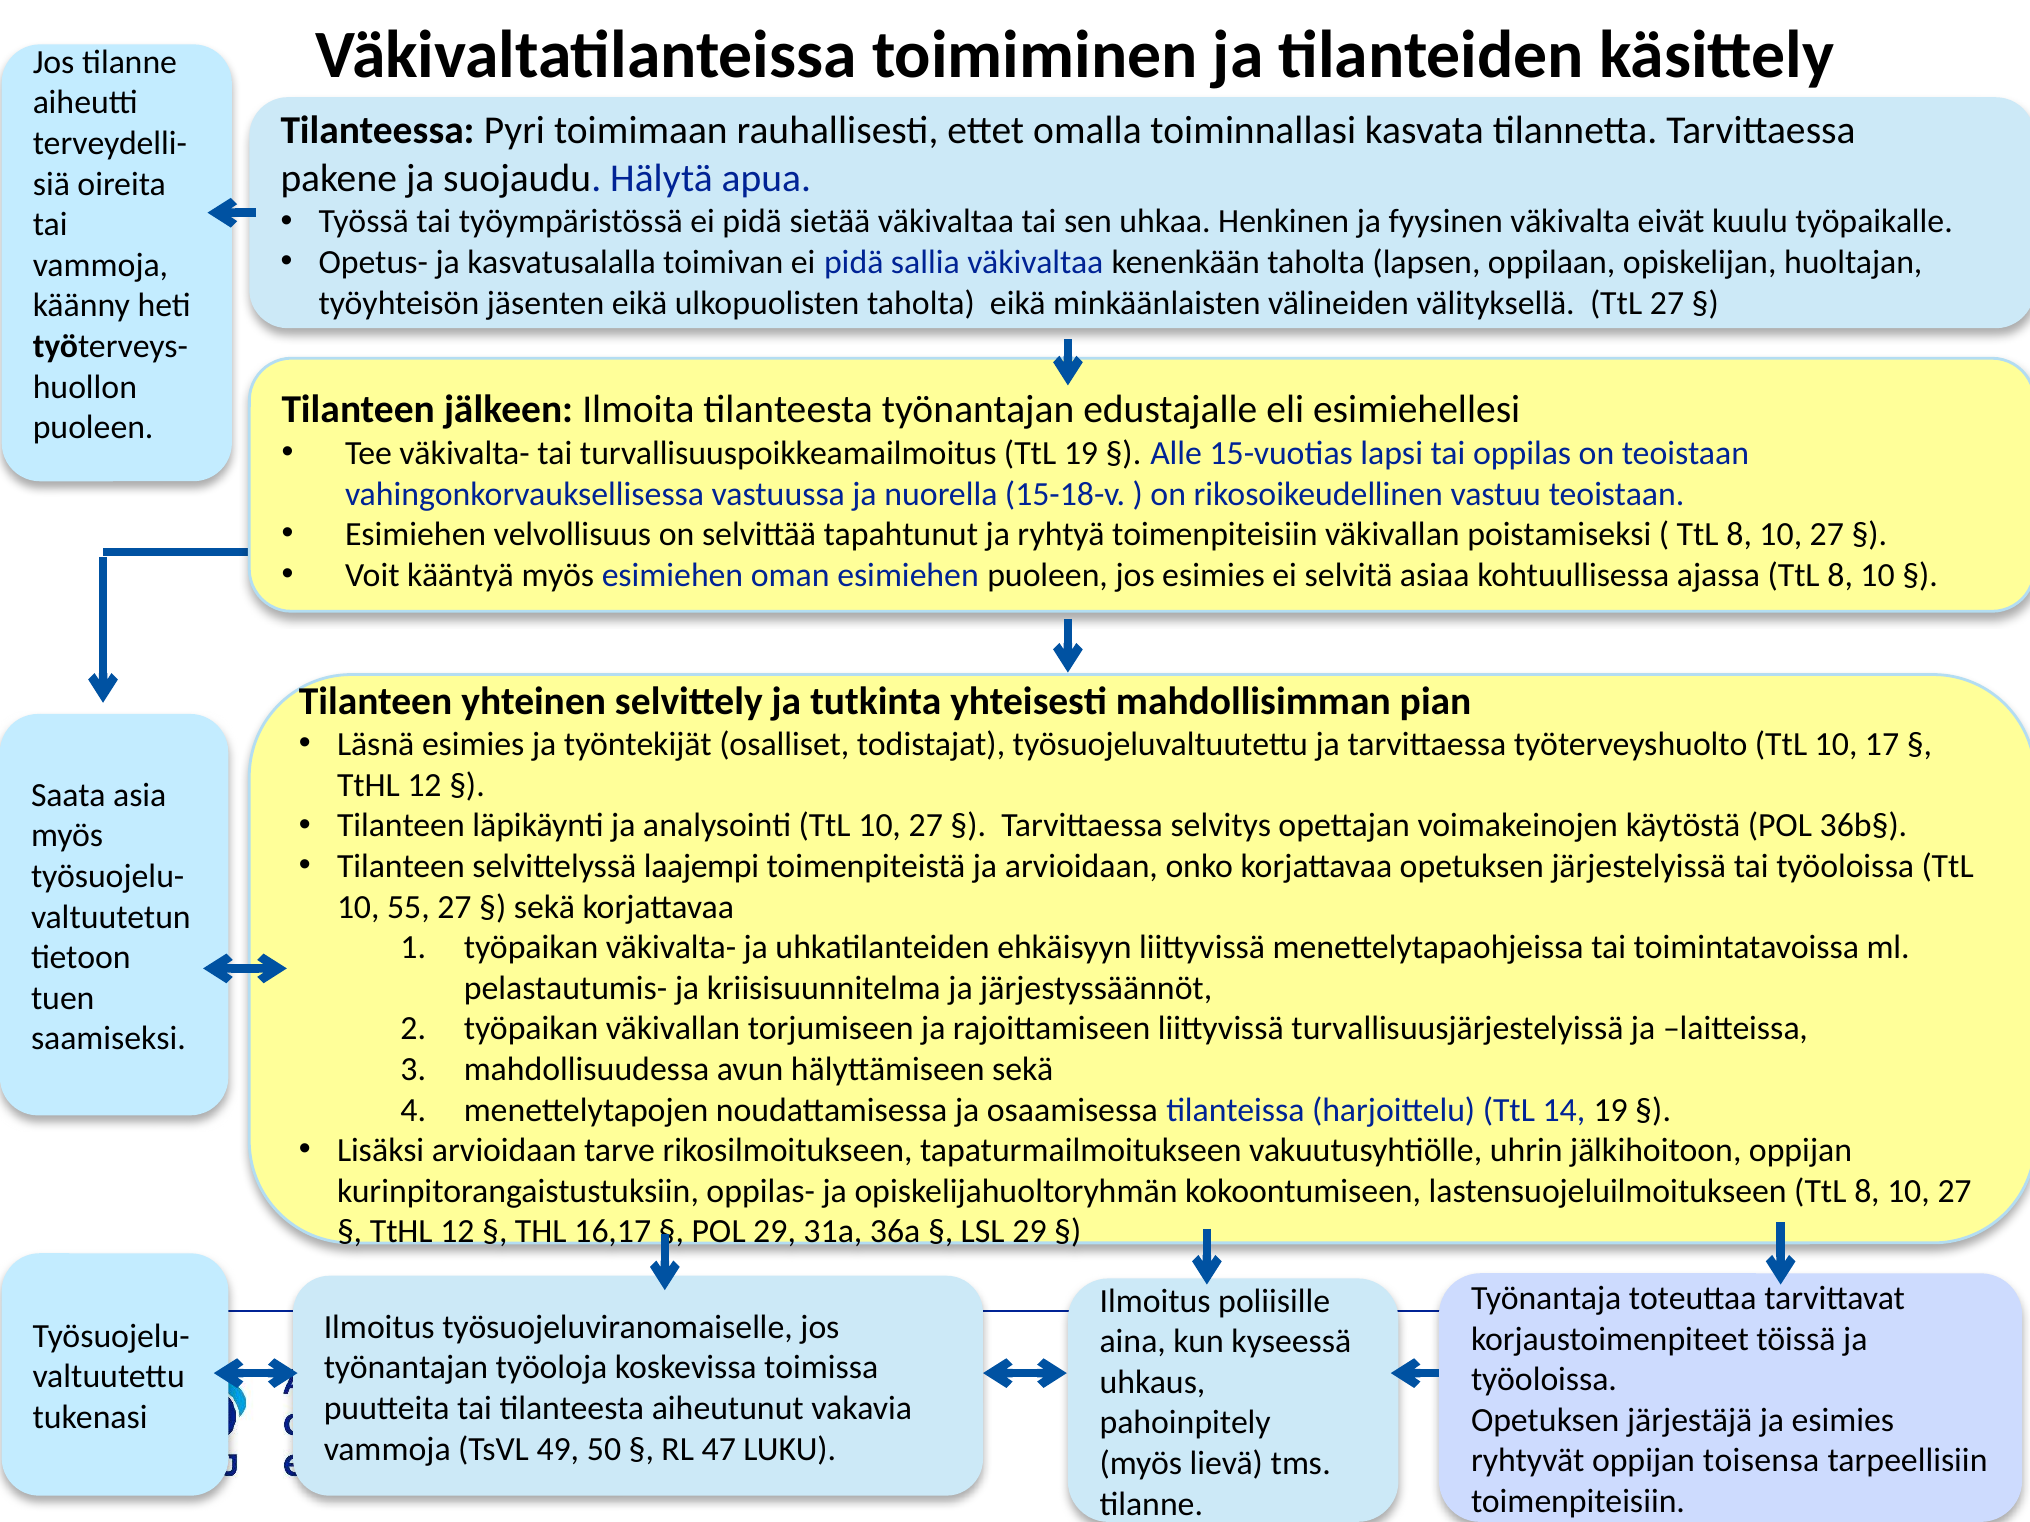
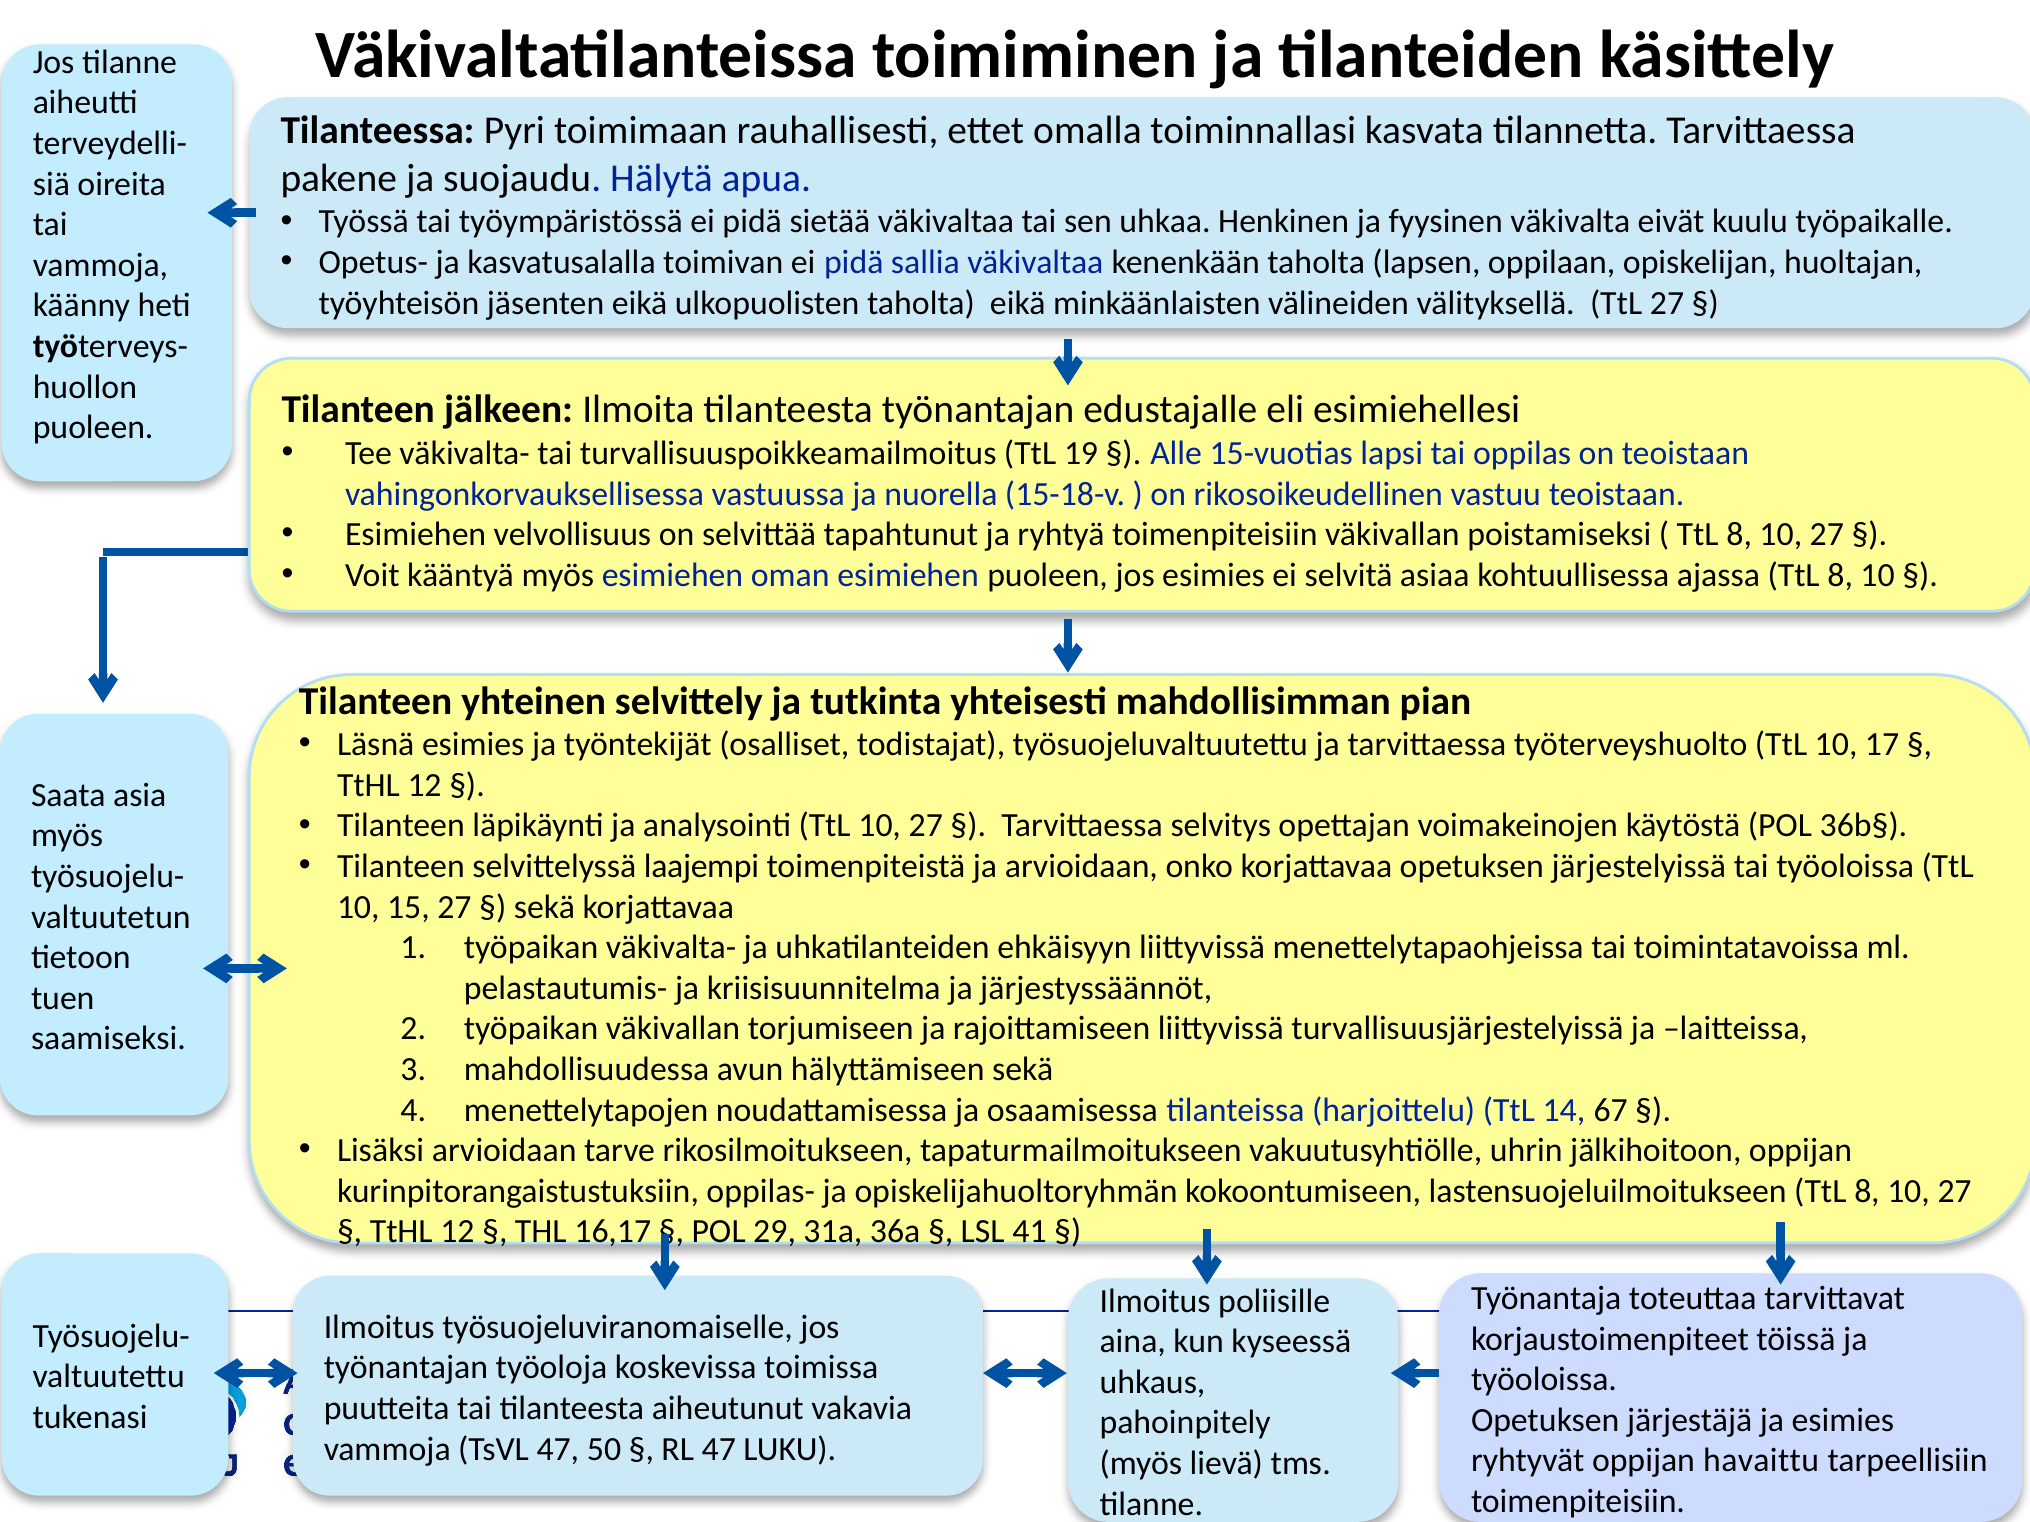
55: 55 -> 15 (408, 907)
14 19: 19 -> 67 (1611, 1110)
LSL 29: 29 -> 41 (1030, 1232)
TsVL 49: 49 -> 47 (558, 1449)
toisensa: toisensa -> havaittu (1761, 1461)
